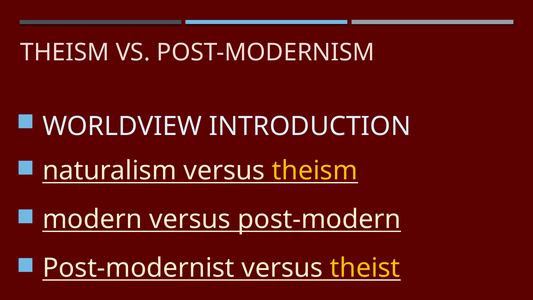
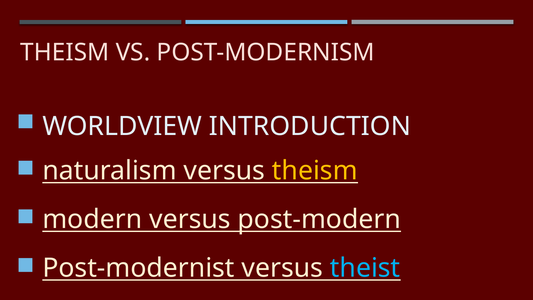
theist colour: yellow -> light blue (365, 268)
